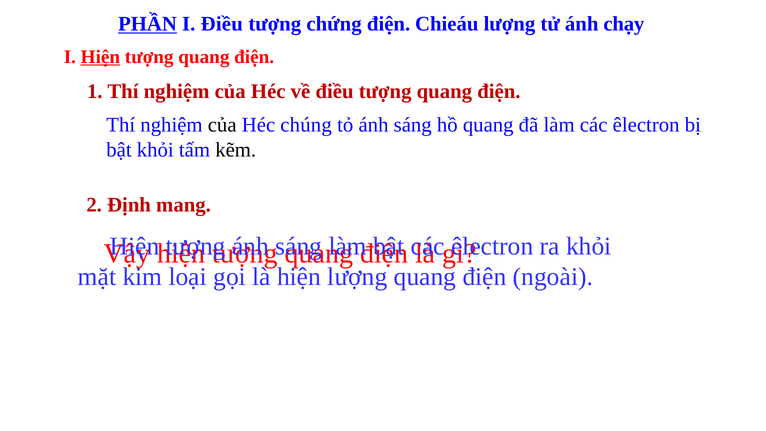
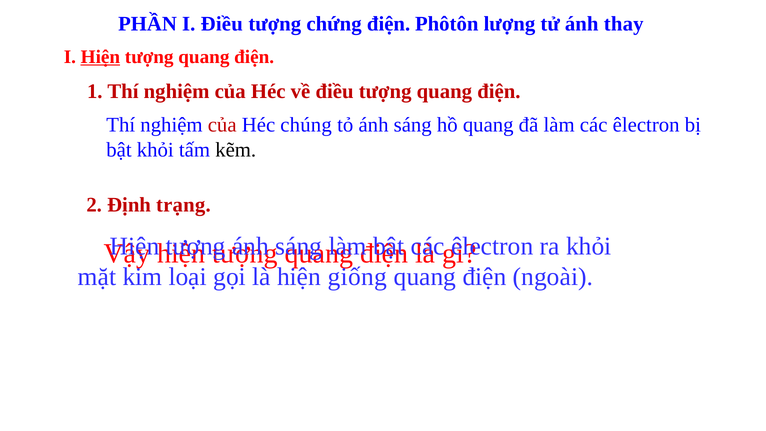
PHẦN underline: present -> none (148, 24)
Chieáu: Chieáu -> Phôtôn (447, 24)
chạy: chạy -> thay (624, 24)
của colour: black -> red (222, 125)
mang: mang -> trạng (183, 205)
hiện lượng: lượng -> giống (357, 277)
